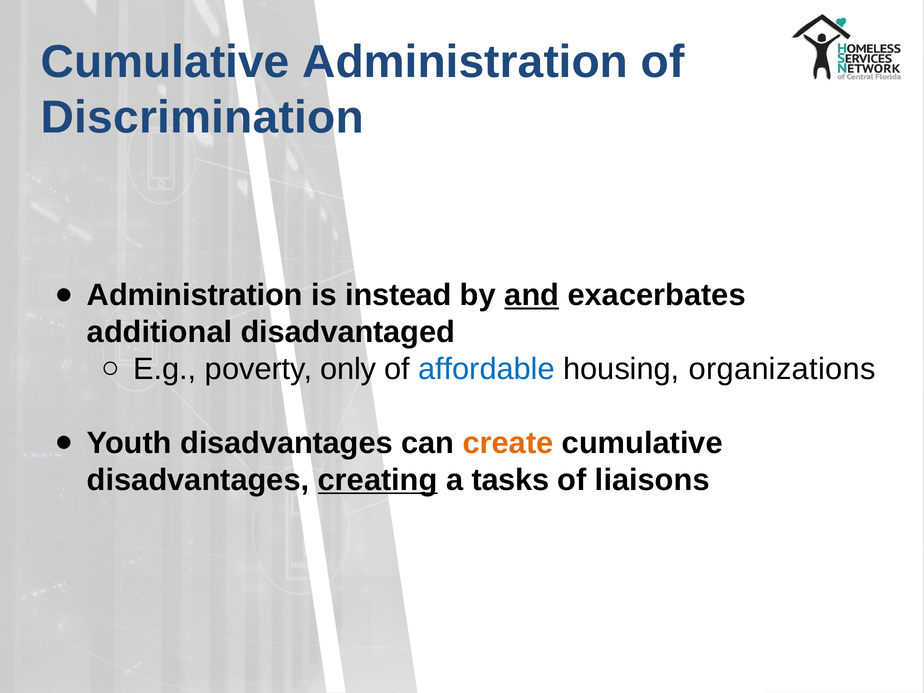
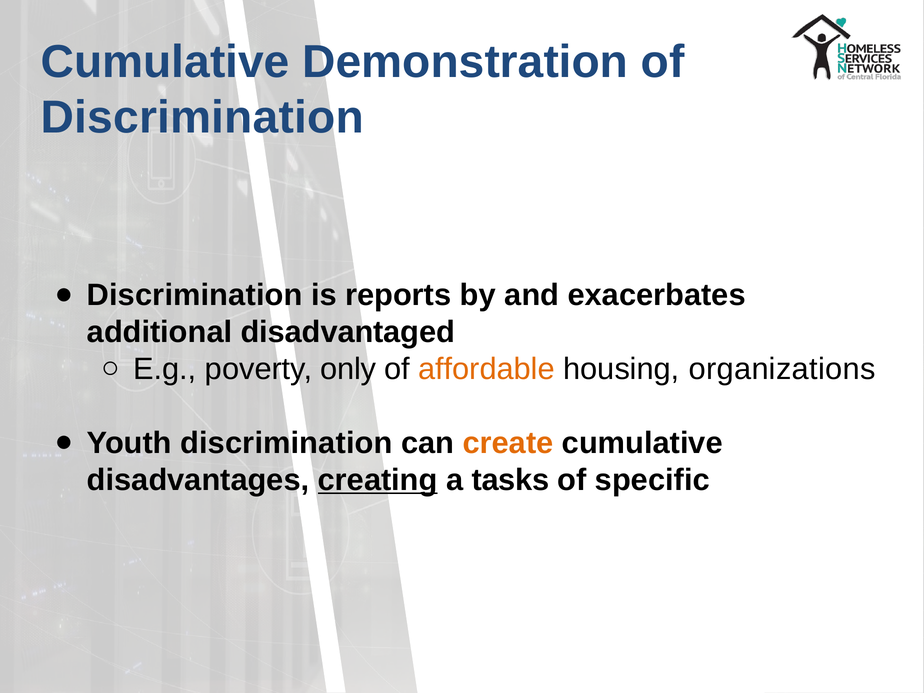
Cumulative Administration: Administration -> Demonstration (465, 62)
Administration: Administration -> Discrimination (195, 295)
instead: instead -> reports (398, 295)
and underline: present -> none (532, 295)
affordable colour: blue -> orange (486, 369)
Youth disadvantages: disadvantages -> discrimination (286, 443)
liaisons: liaisons -> specific (652, 480)
